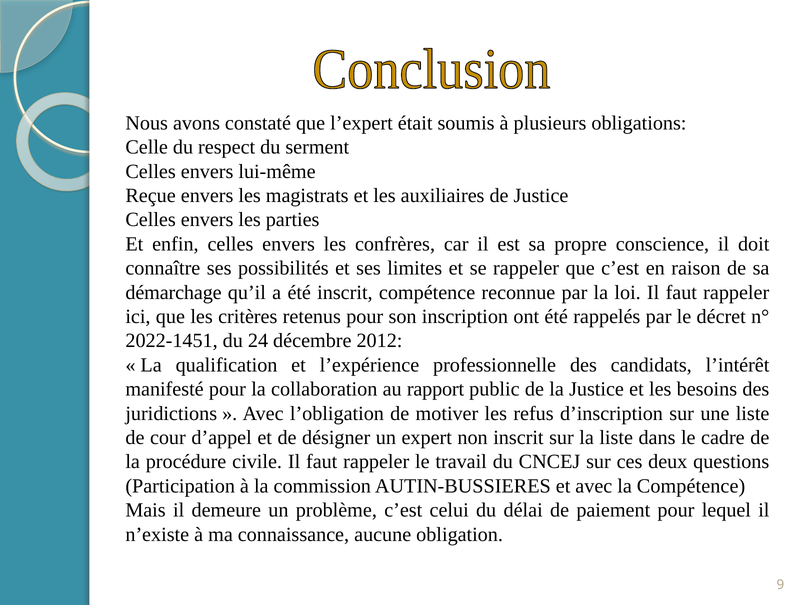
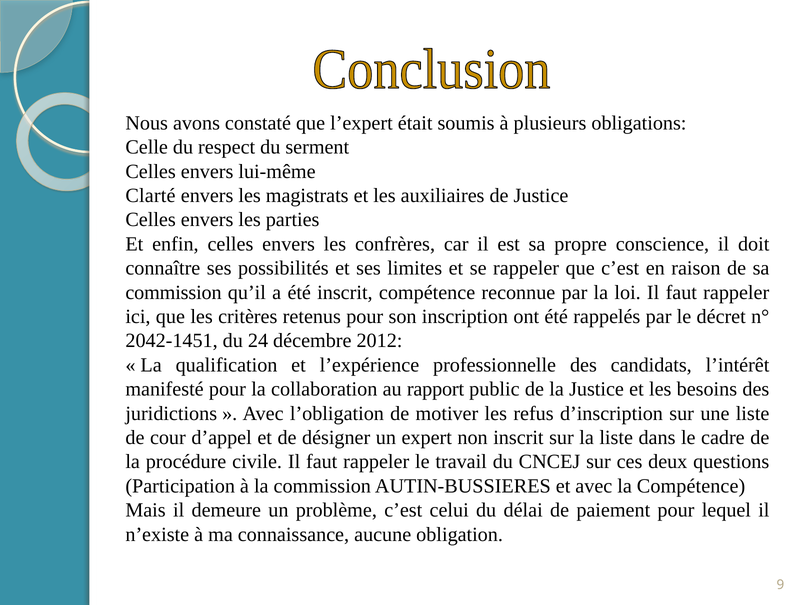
Reçue: Reçue -> Clarté (150, 196)
démarchage: démarchage -> commission (174, 293)
2022-1451: 2022-1451 -> 2042-1451 (172, 341)
